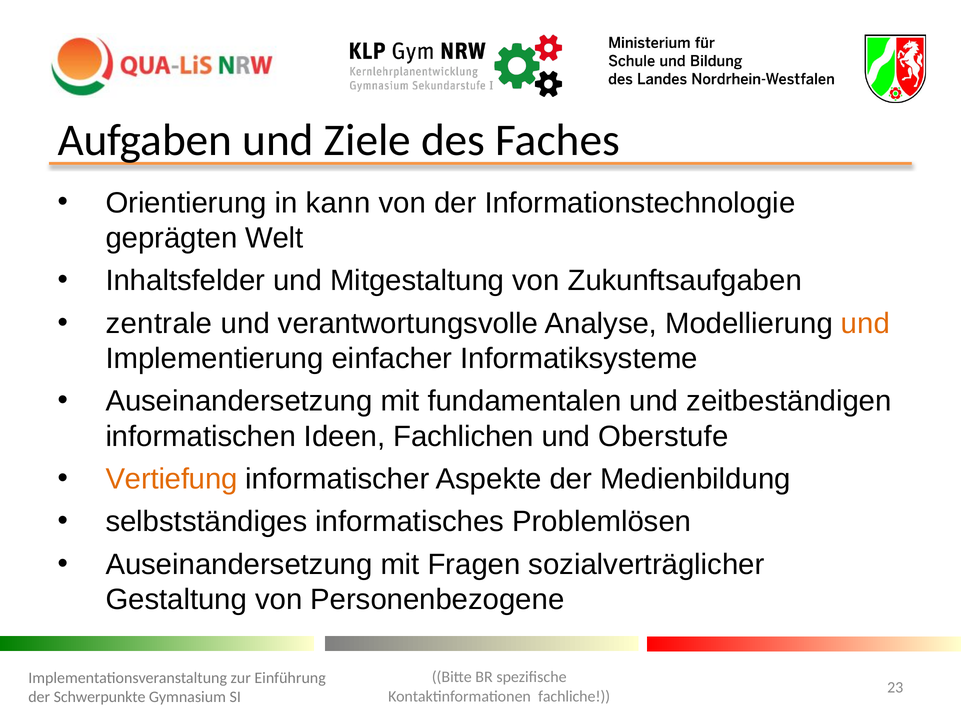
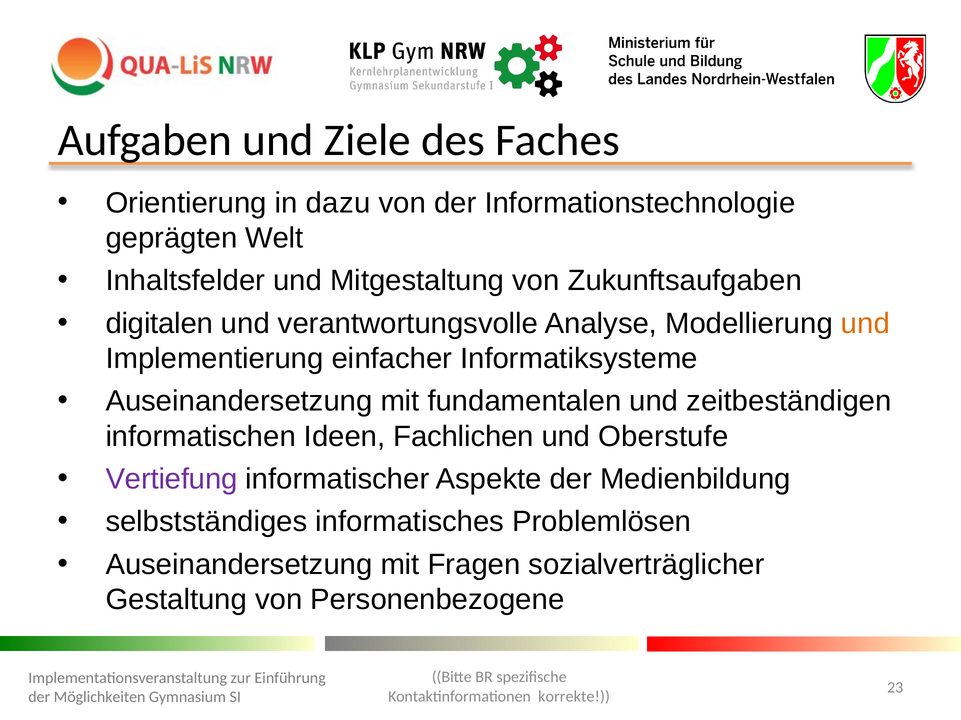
kann: kann -> dazu (338, 203)
zentrale: zentrale -> digitalen (159, 324)
Vertiefung colour: orange -> purple (172, 480)
fachliche: fachliche -> korrekte (574, 697)
Schwerpunkte: Schwerpunkte -> Möglichkeiten (100, 698)
